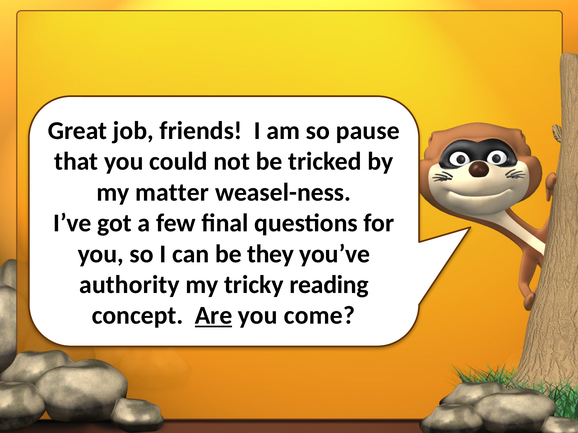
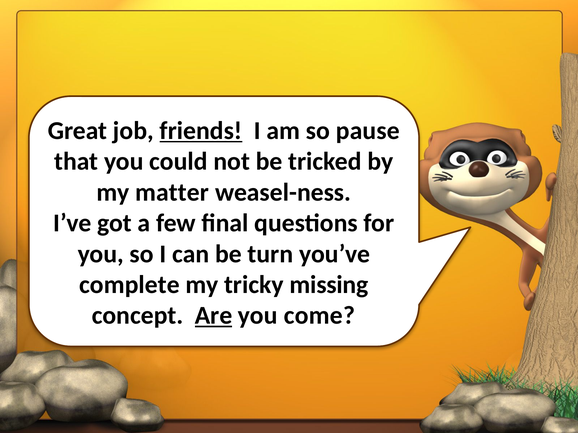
friends underline: none -> present (201, 131)
they: they -> turn (270, 254)
authority: authority -> complete (129, 285)
reading: reading -> missing (329, 285)
